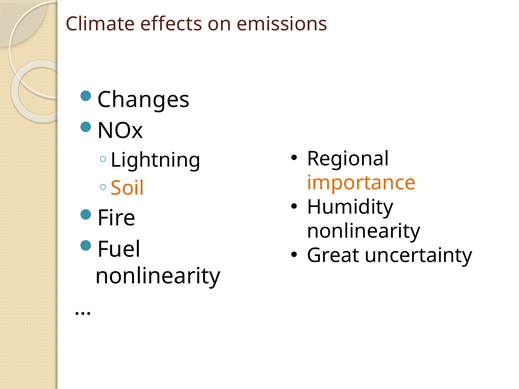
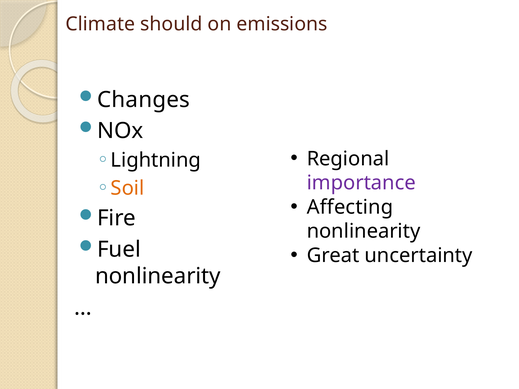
effects: effects -> should (171, 24)
importance colour: orange -> purple (361, 183)
Humidity: Humidity -> Affecting (350, 207)
